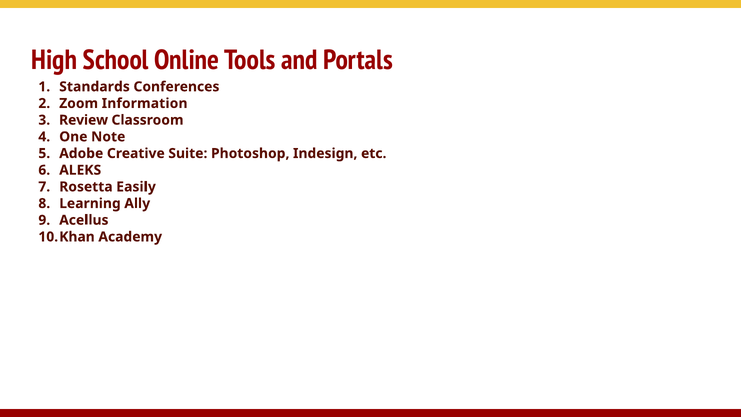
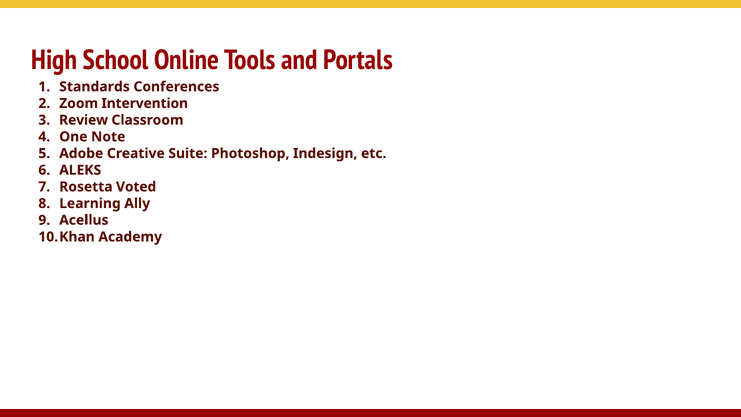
Information: Information -> Intervention (145, 103)
Easily: Easily -> Voted (136, 187)
